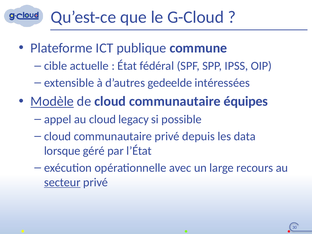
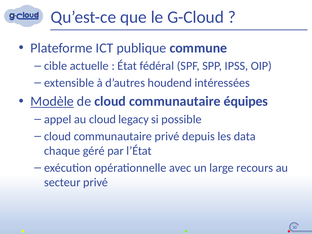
gedeelde: gedeelde -> houdend (170, 83)
lorsque: lorsque -> chaque (62, 151)
secteur underline: present -> none (62, 182)
